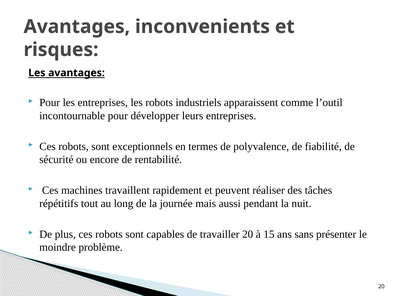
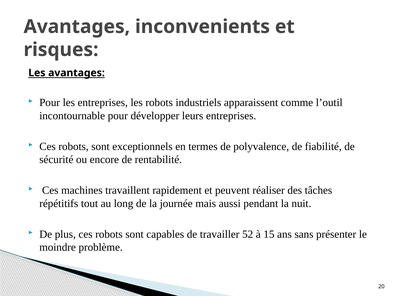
travailler 20: 20 -> 52 (248, 234)
